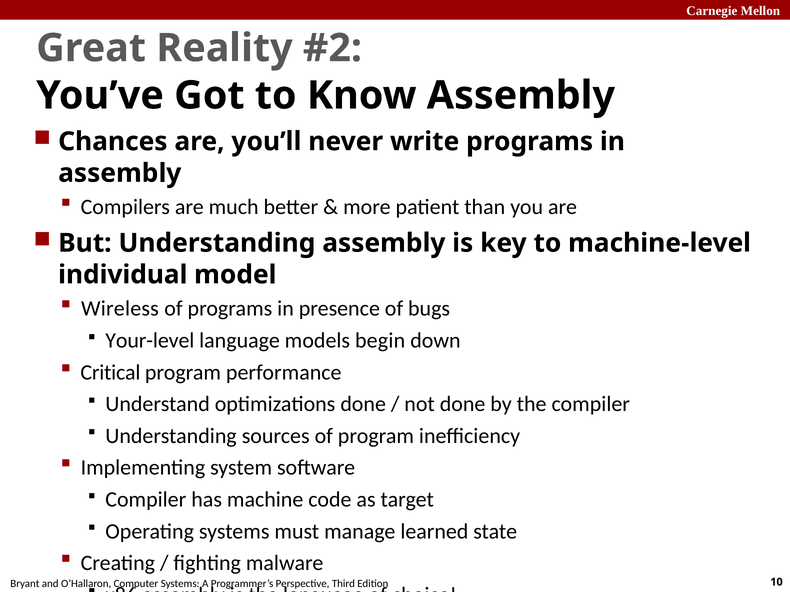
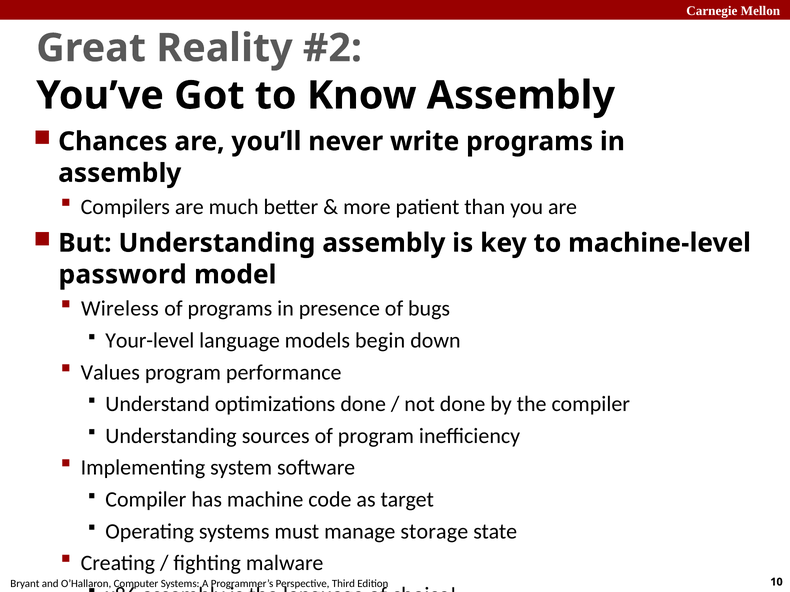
individual: individual -> password (123, 275)
Critical: Critical -> Values (110, 373)
learned: learned -> storage (434, 532)
